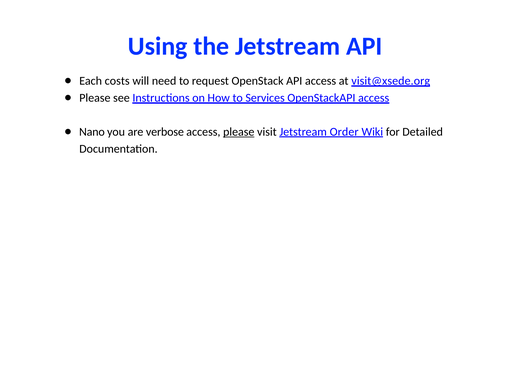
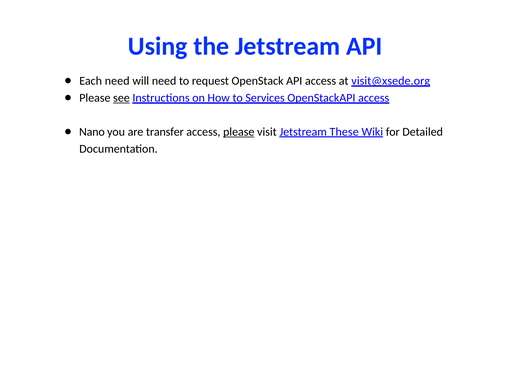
Each costs: costs -> need (117, 81)
see underline: none -> present (121, 98)
verbose: verbose -> transfer (165, 132)
Order: Order -> These (344, 132)
